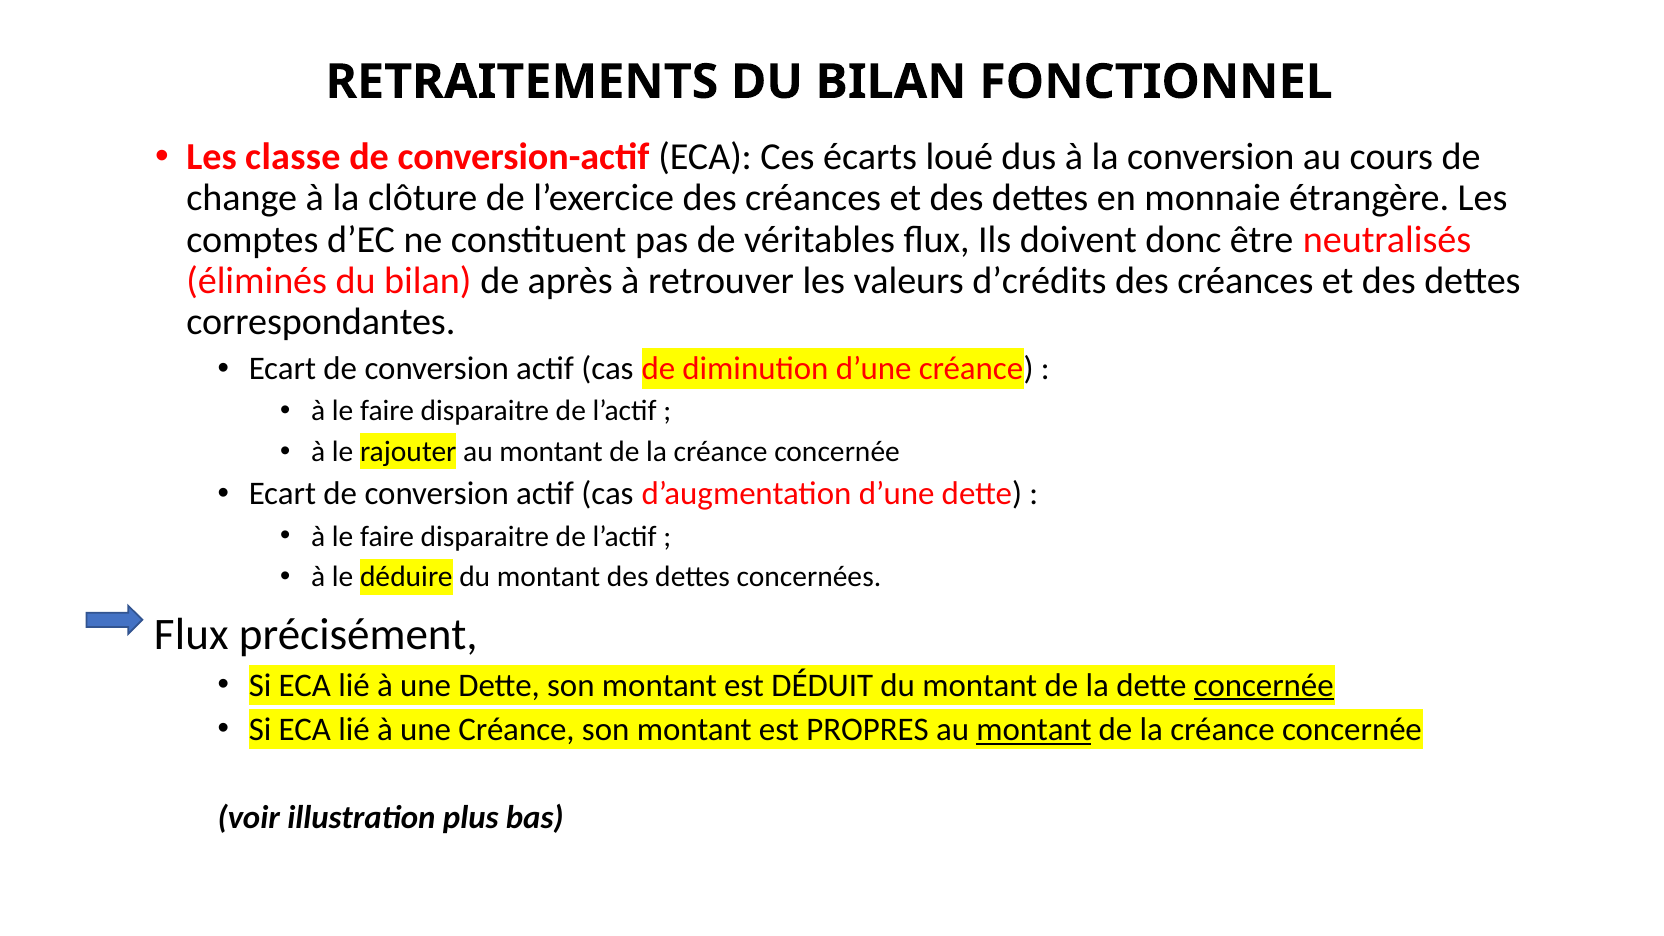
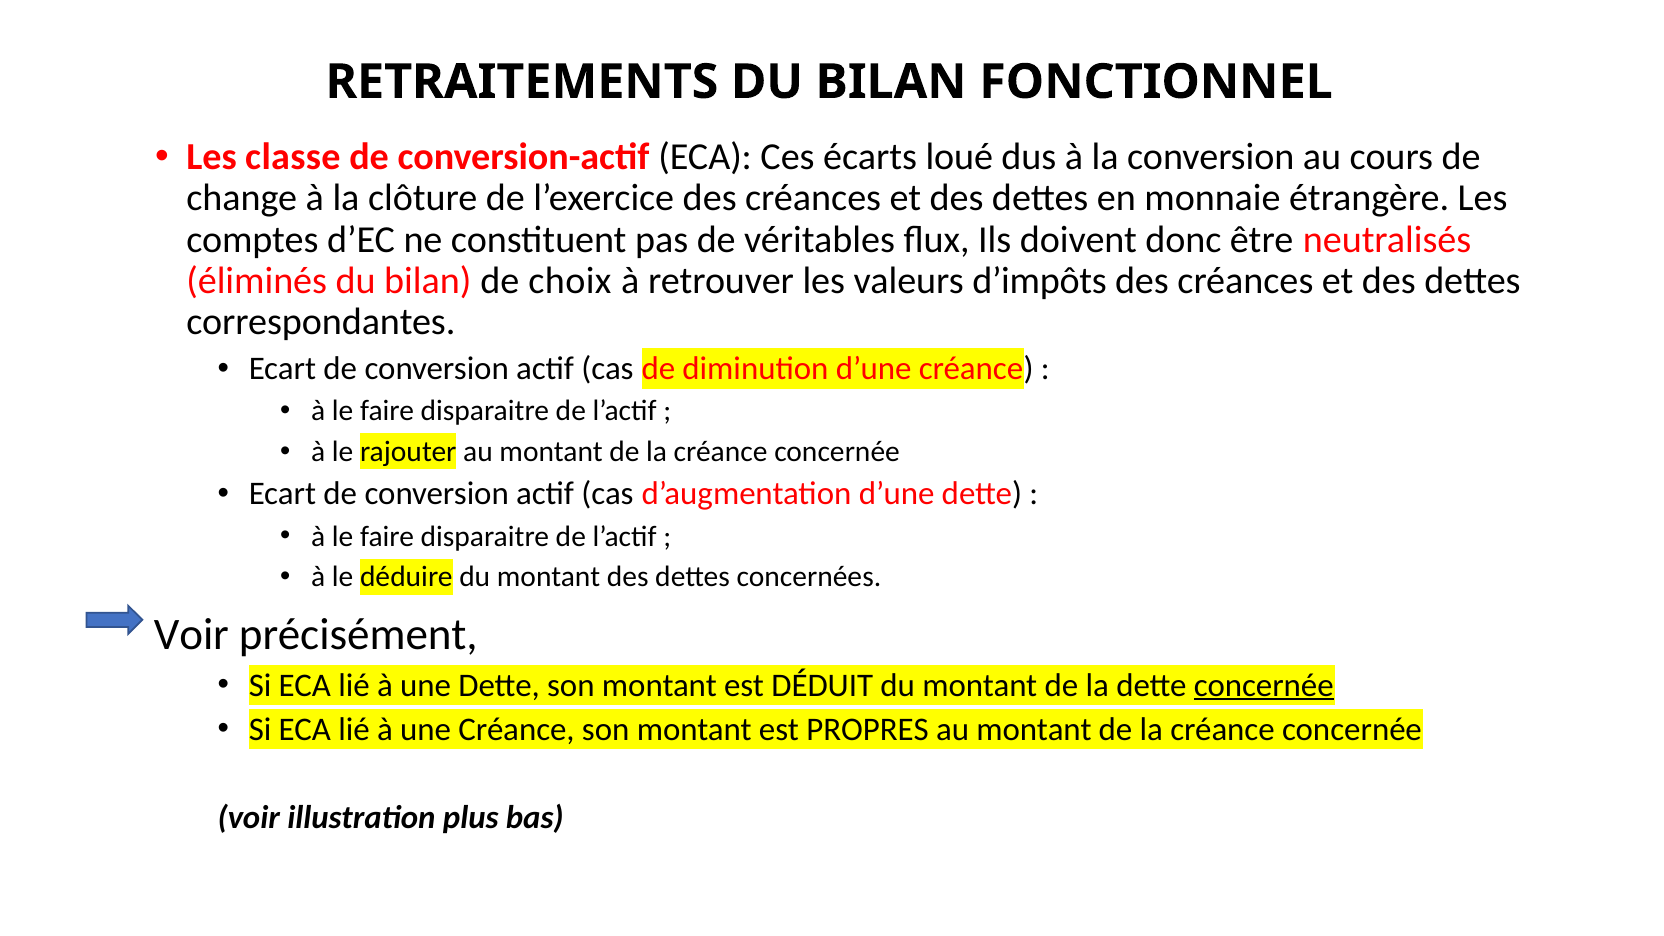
après: après -> choix (570, 281)
d’crédits: d’crédits -> d’impôts (1040, 281)
Flux: Flux -> Voir (191, 634)
montant underline: present -> none (1034, 729)
